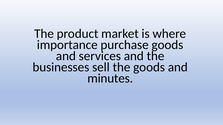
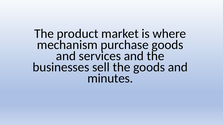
importance: importance -> mechanism (67, 45)
